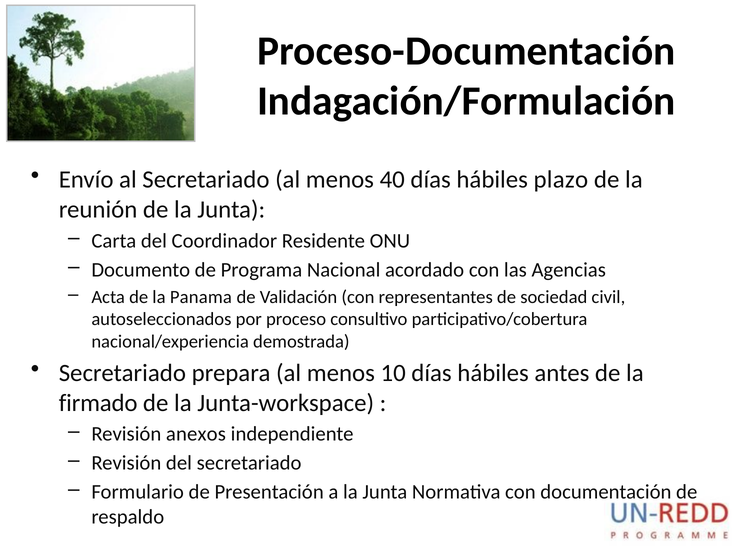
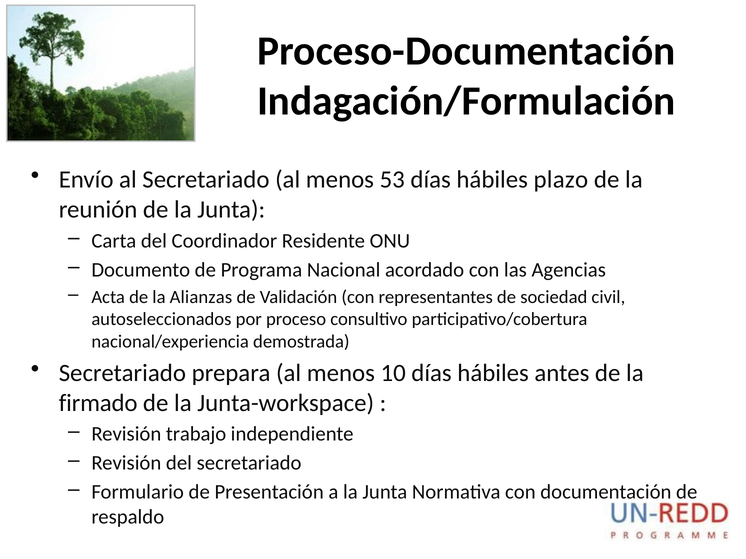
40: 40 -> 53 (392, 180)
Panama: Panama -> Alianzas (201, 297)
anexos: anexos -> trabajo (196, 435)
